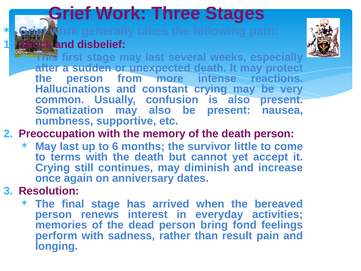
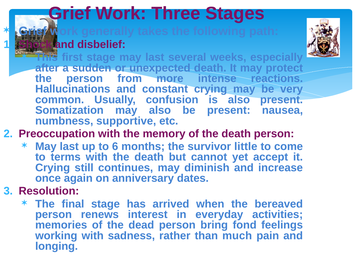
perform: perform -> working (56, 235)
result: result -> much (237, 235)
